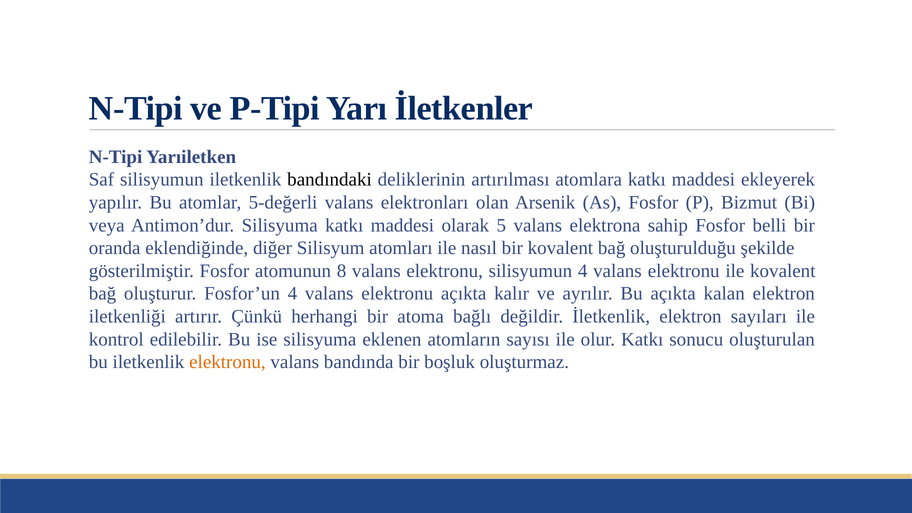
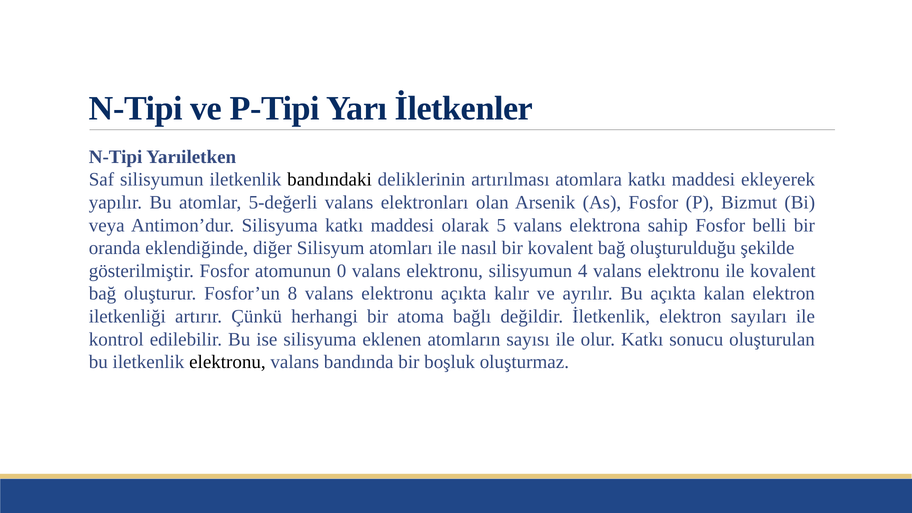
8: 8 -> 0 (342, 271)
Fosfor’un 4: 4 -> 8 (292, 294)
elektronu colour: orange -> black (227, 362)
